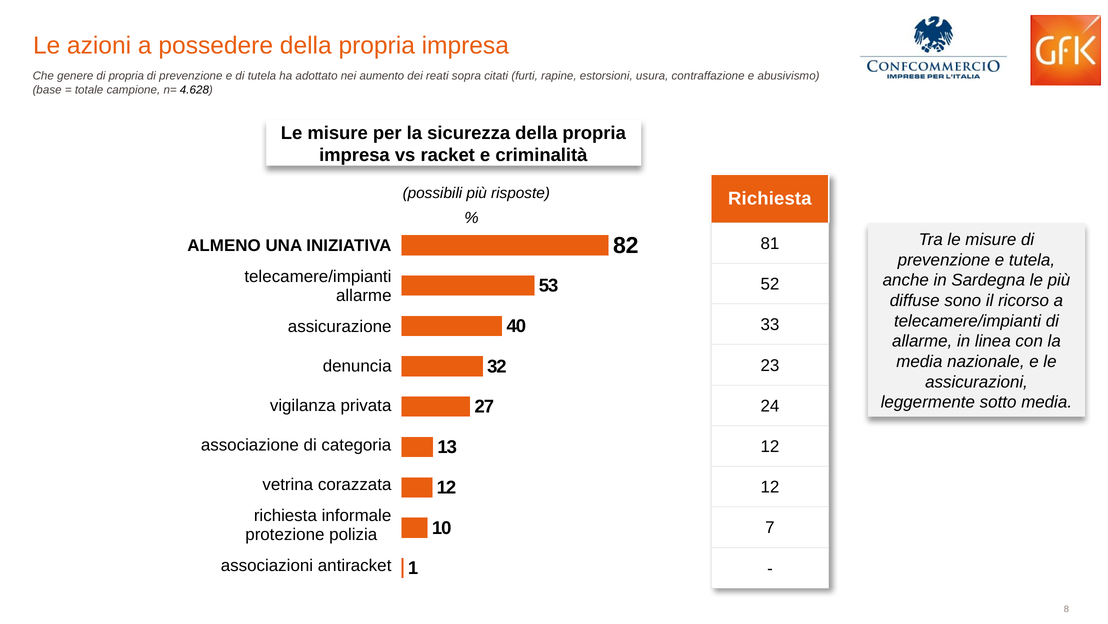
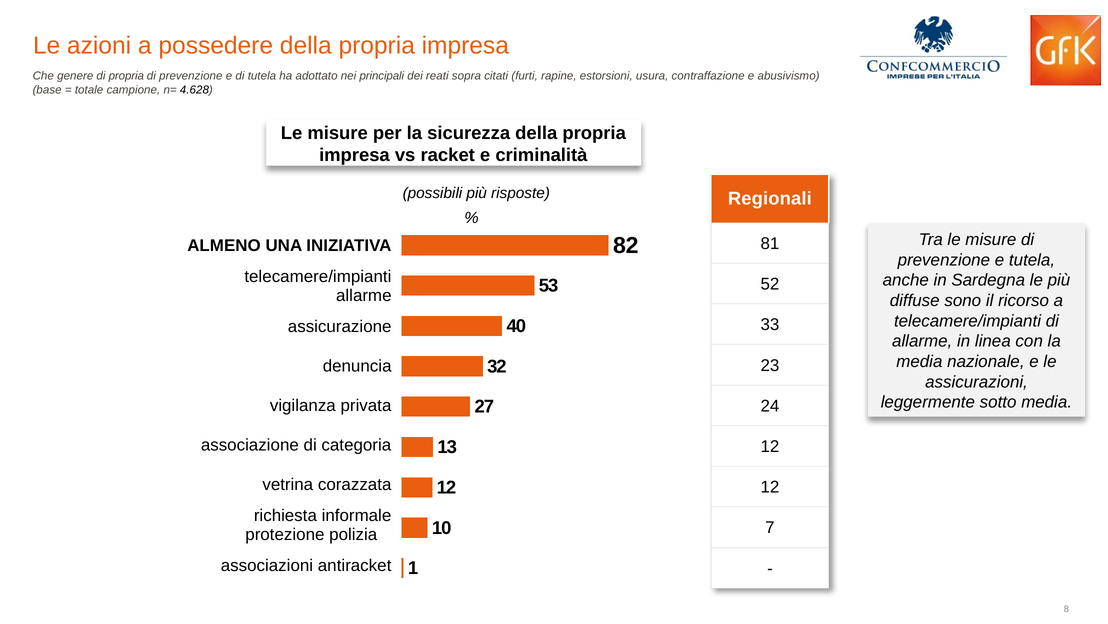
aumento: aumento -> principali (382, 76)
risposte Richiesta: Richiesta -> Regionali (770, 199)
